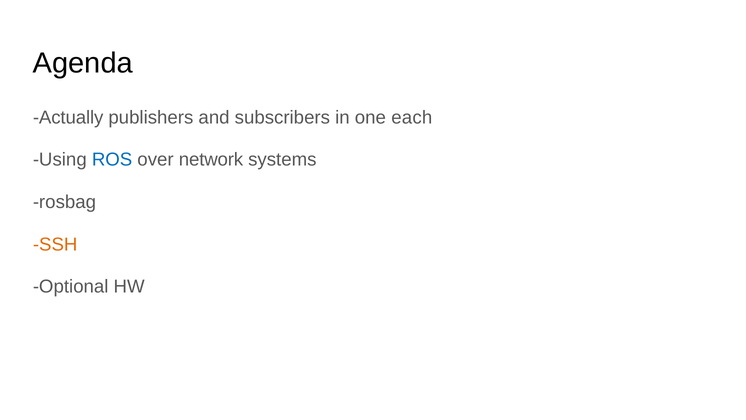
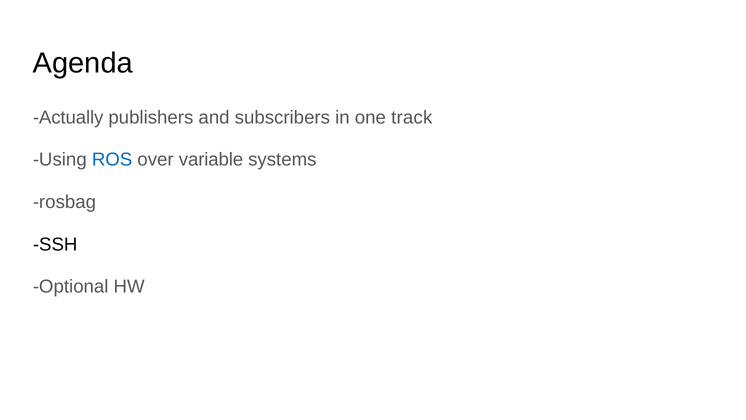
each: each -> track (412, 117)
network: network -> variable (211, 160)
SSH colour: orange -> black (55, 244)
